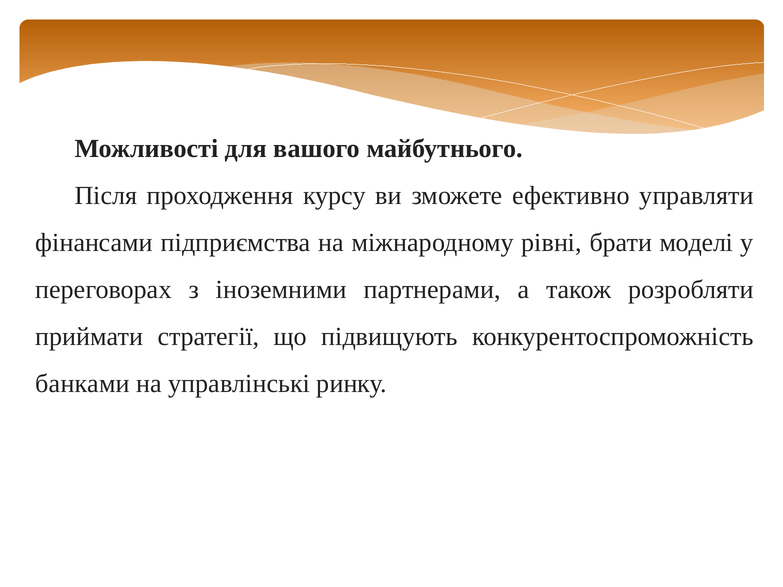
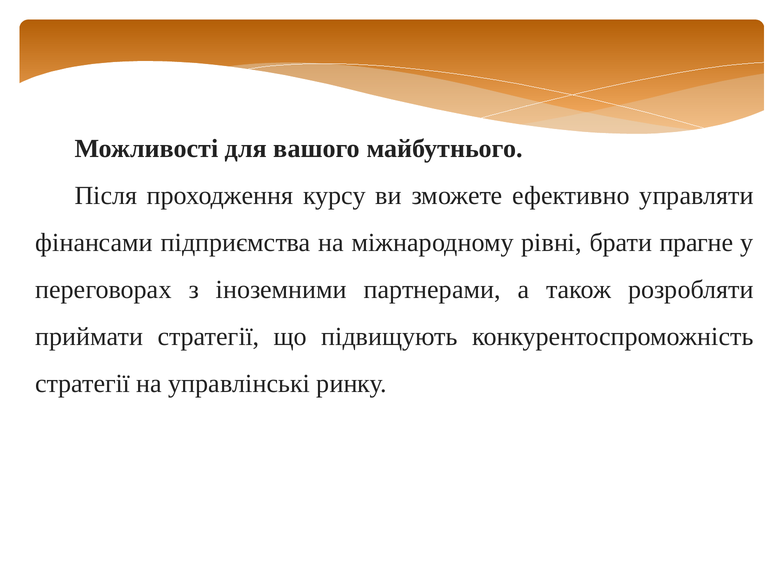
моделі: моделі -> прагне (696, 243)
банками: банками -> стратегії (83, 384)
